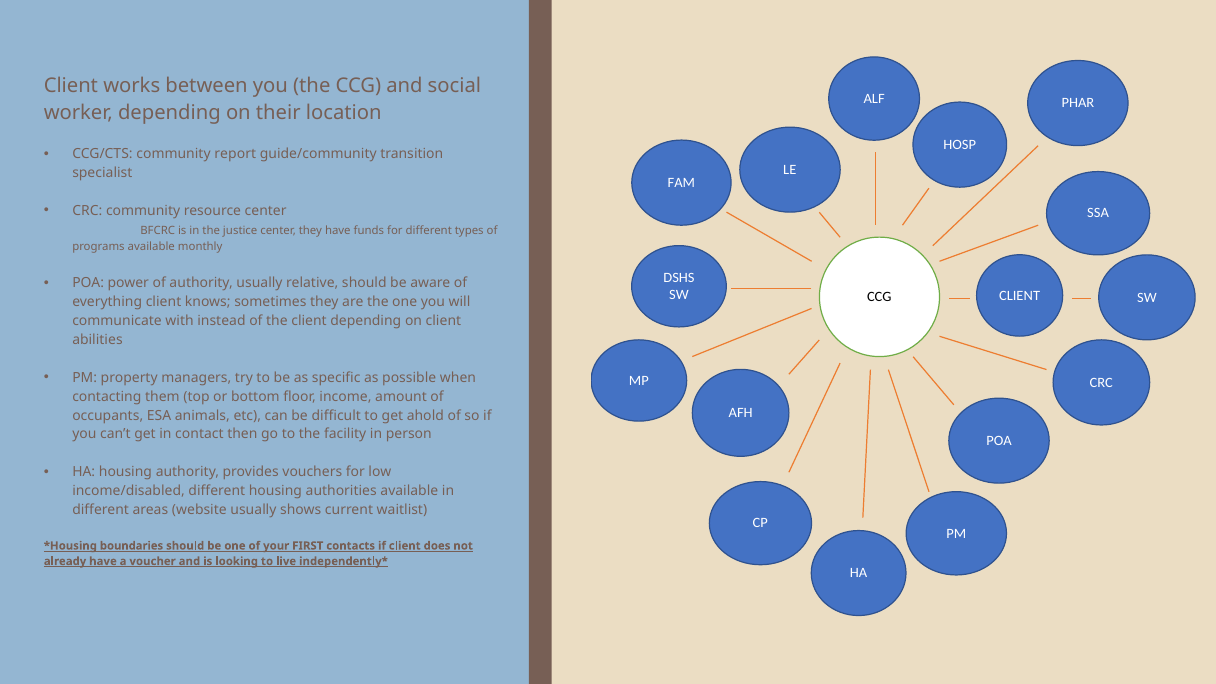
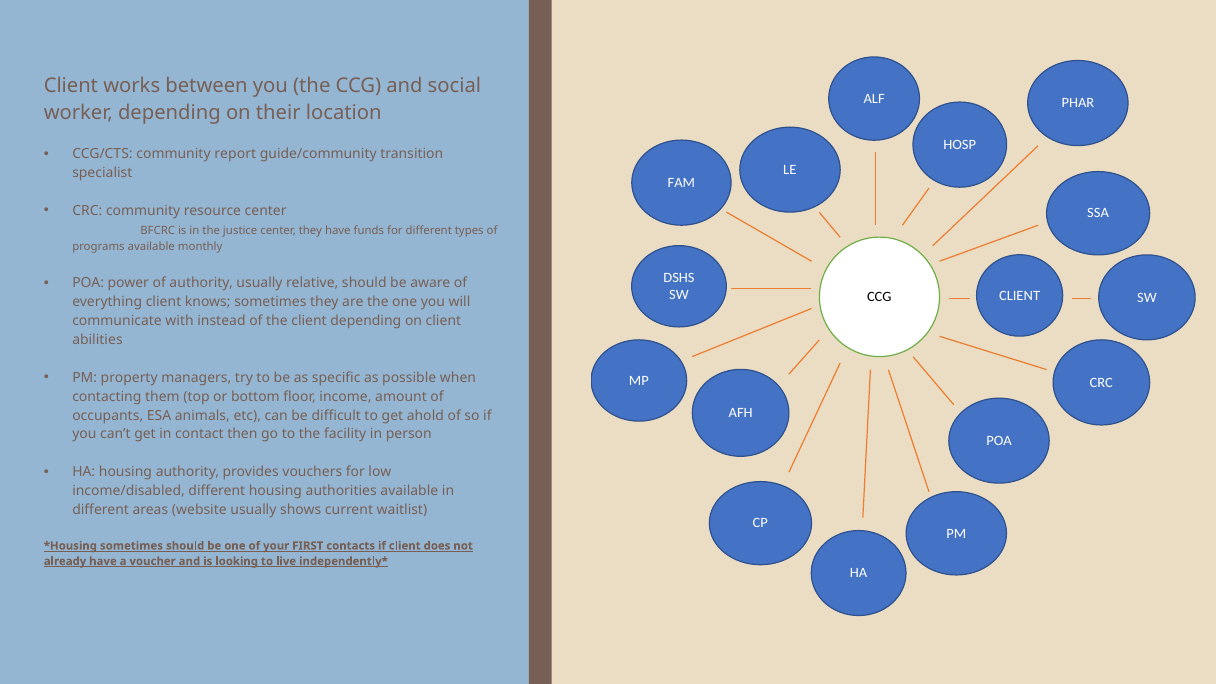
boundaries: boundaries -> sometimes (131, 546)
